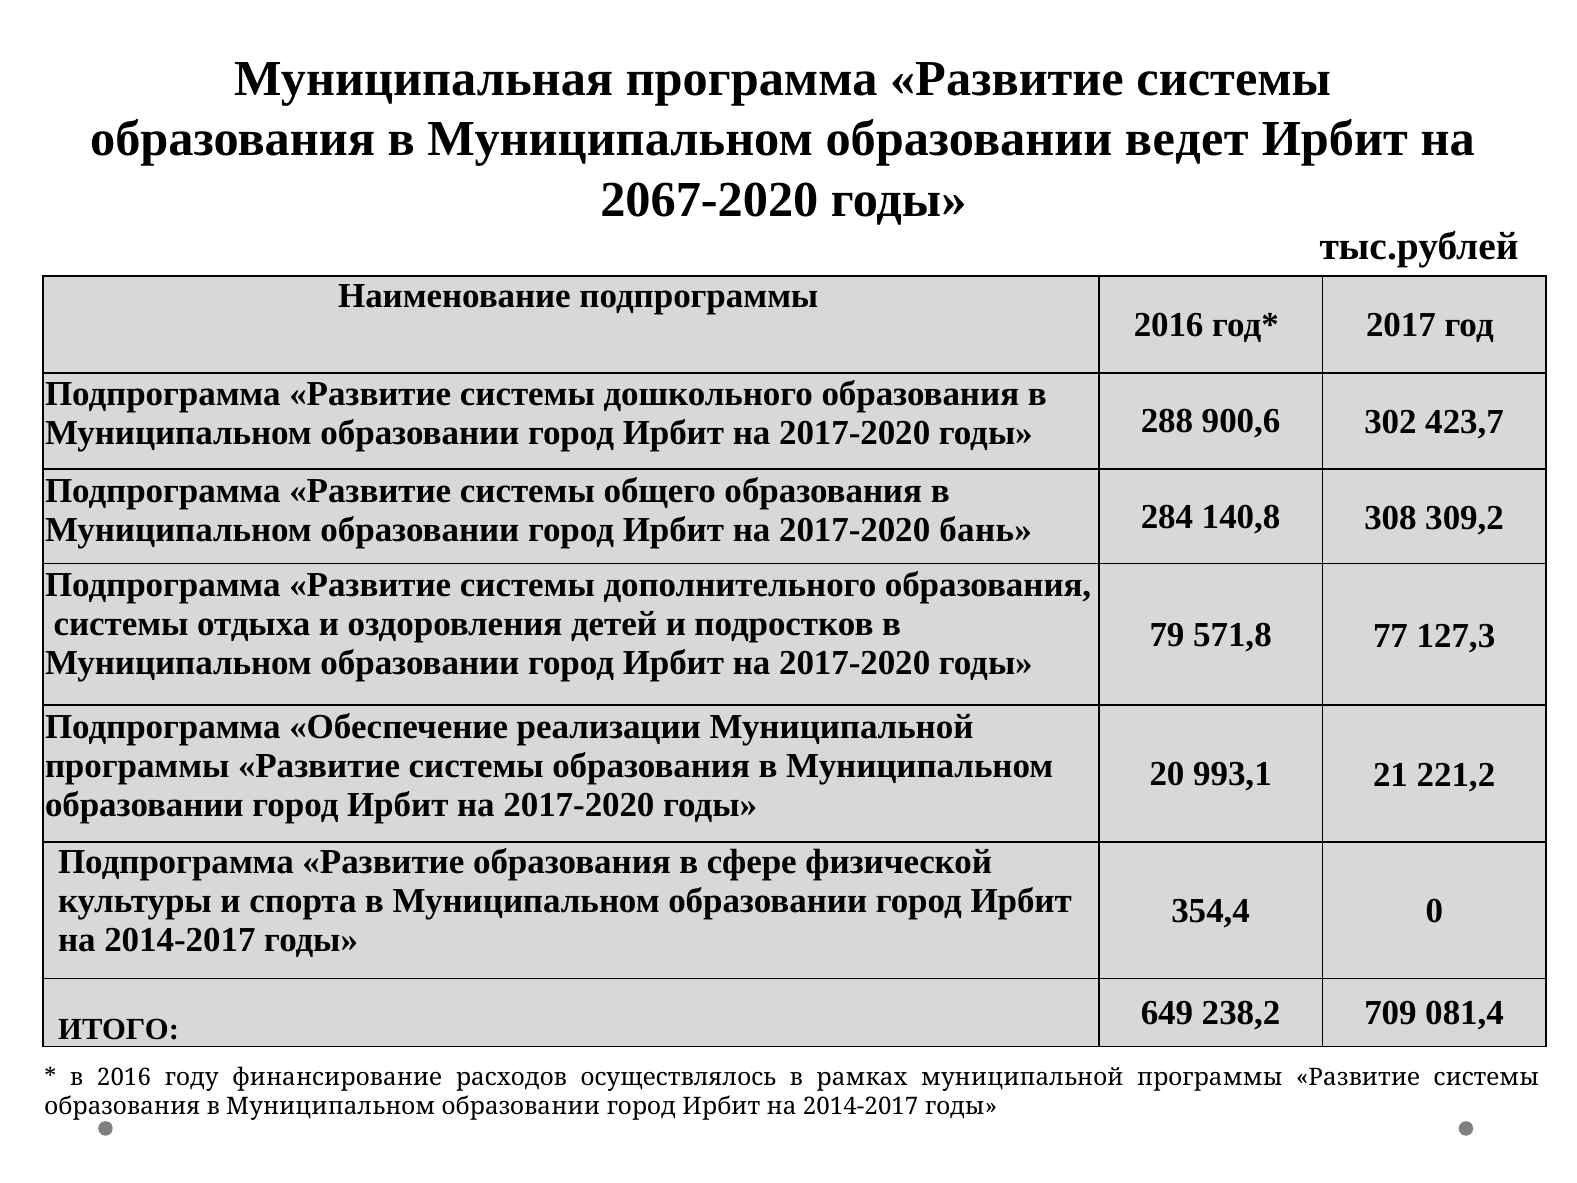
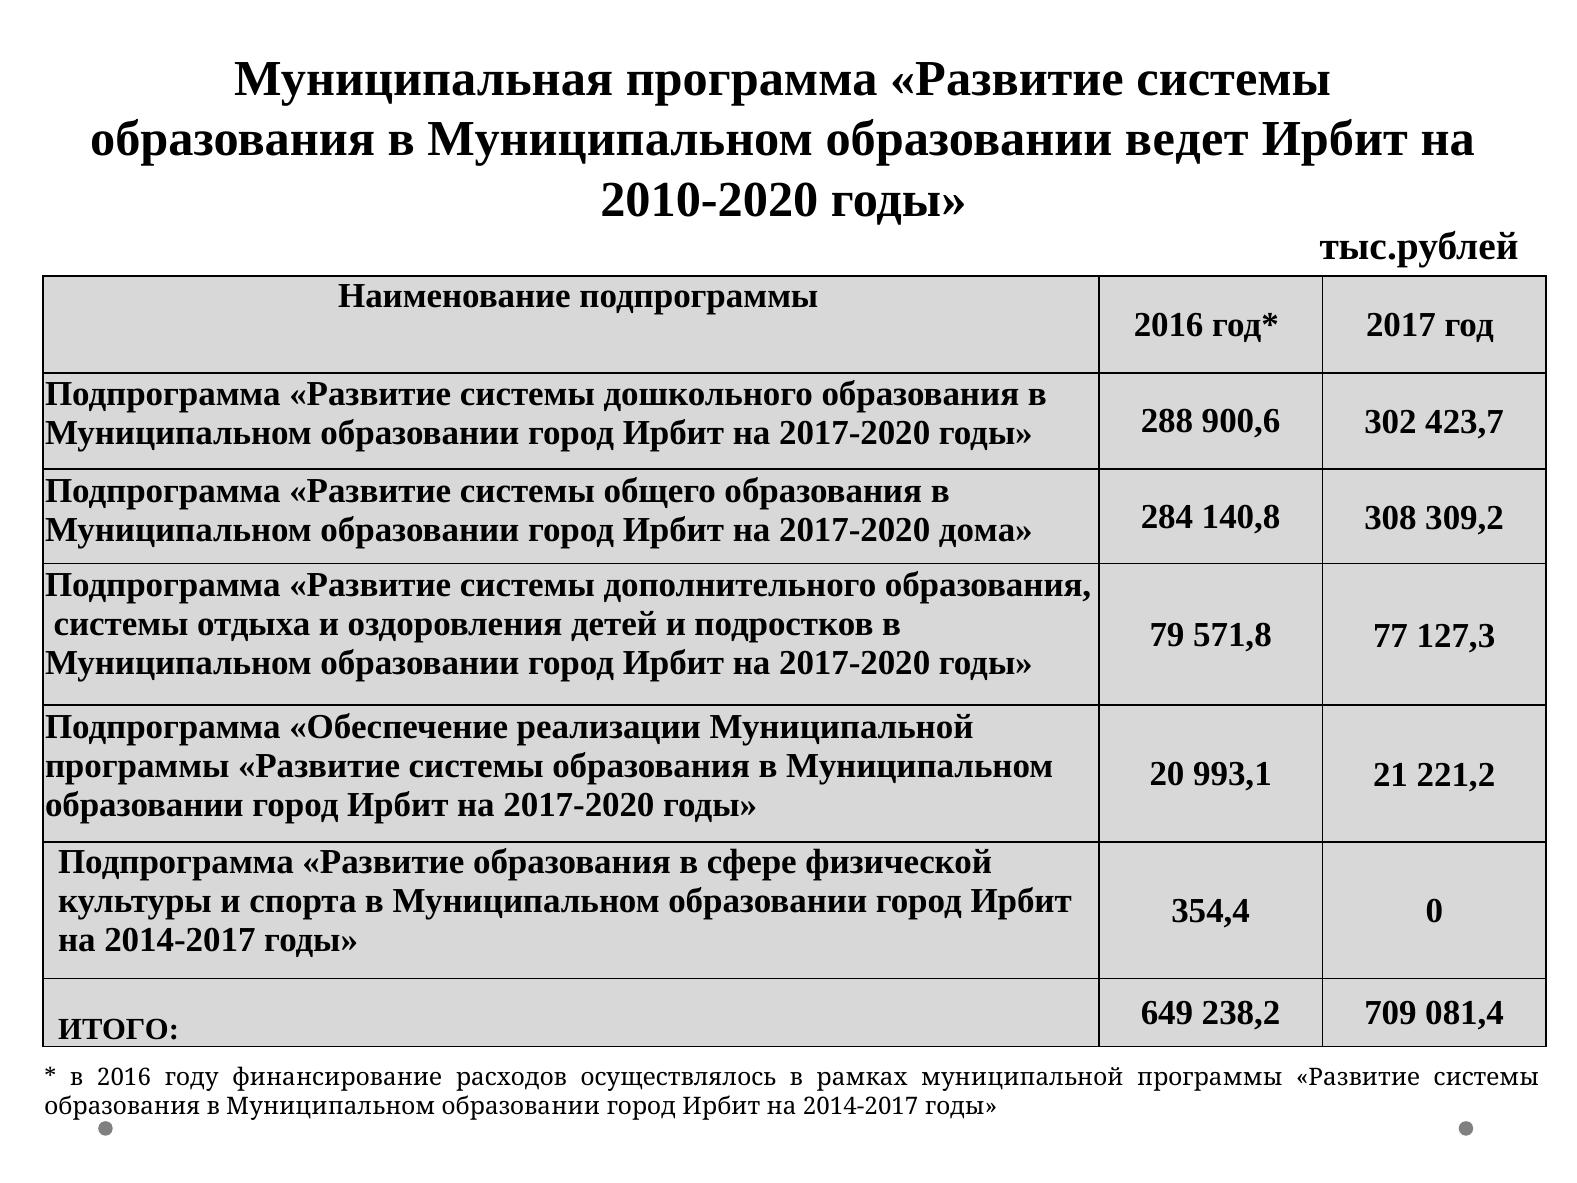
2067-2020: 2067-2020 -> 2010-2020 (709, 199)
бань: бань -> дома (986, 530)
